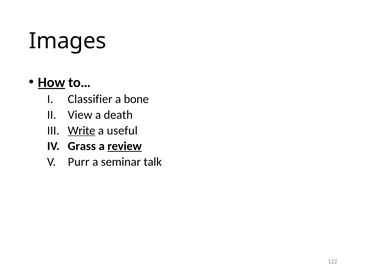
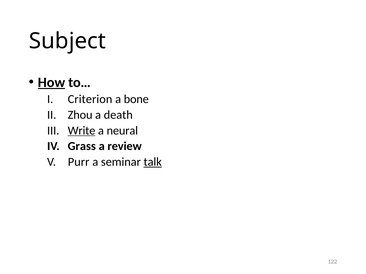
Images: Images -> Subject (67, 41)
Classifier: Classifier -> Criterion (90, 99)
View: View -> Zhou (80, 115)
useful: useful -> neural (122, 131)
review underline: present -> none (125, 146)
talk underline: none -> present (153, 162)
